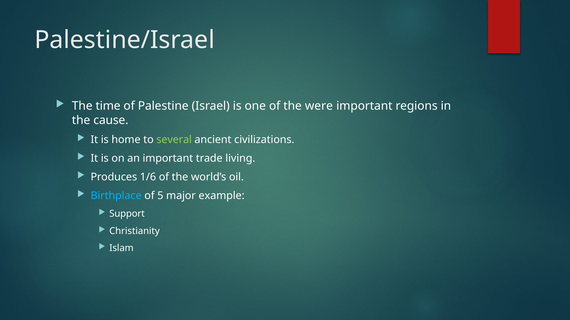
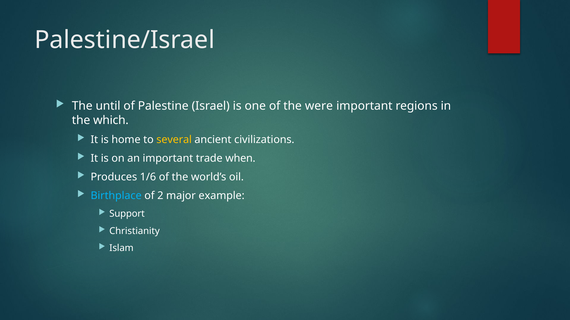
time: time -> until (108, 106)
cause: cause -> which (111, 120)
several colour: light green -> yellow (174, 140)
living: living -> when (240, 159)
5: 5 -> 2 (160, 196)
